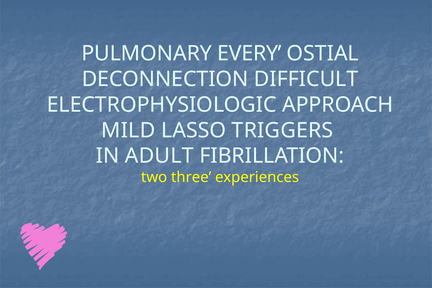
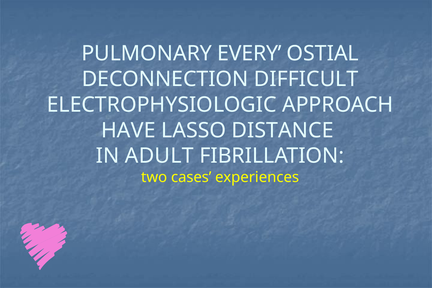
MILD: MILD -> HAVE (128, 130)
TRIGGERS: TRIGGERS -> DISTANCE (283, 130)
three: three -> cases (191, 177)
